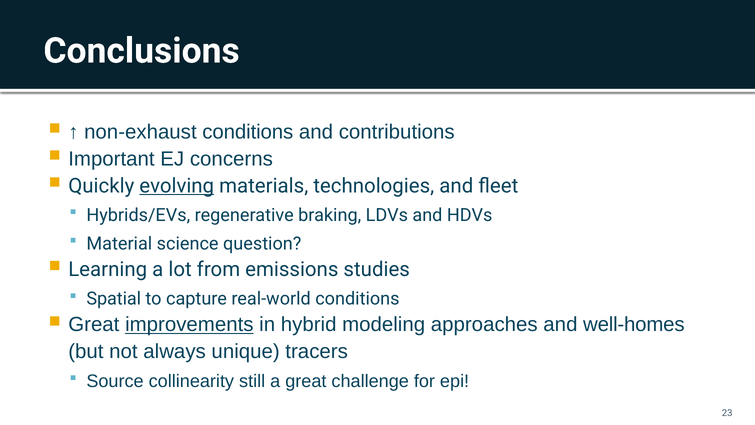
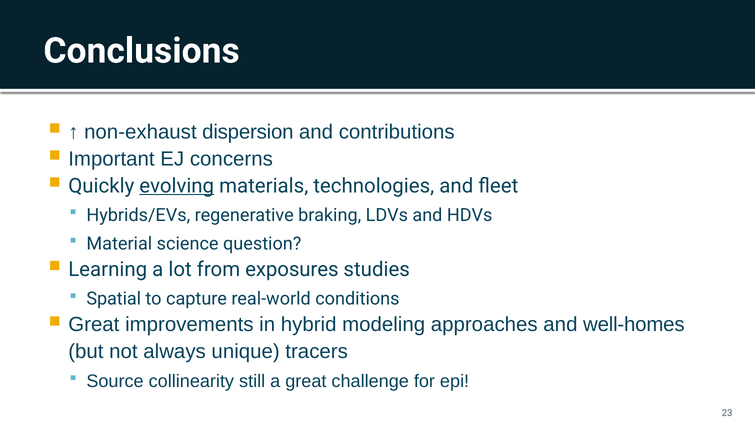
non-exhaust conditions: conditions -> dispersion (248, 132)
emissions: emissions -> exposures (292, 269)
improvements underline: present -> none (189, 324)
